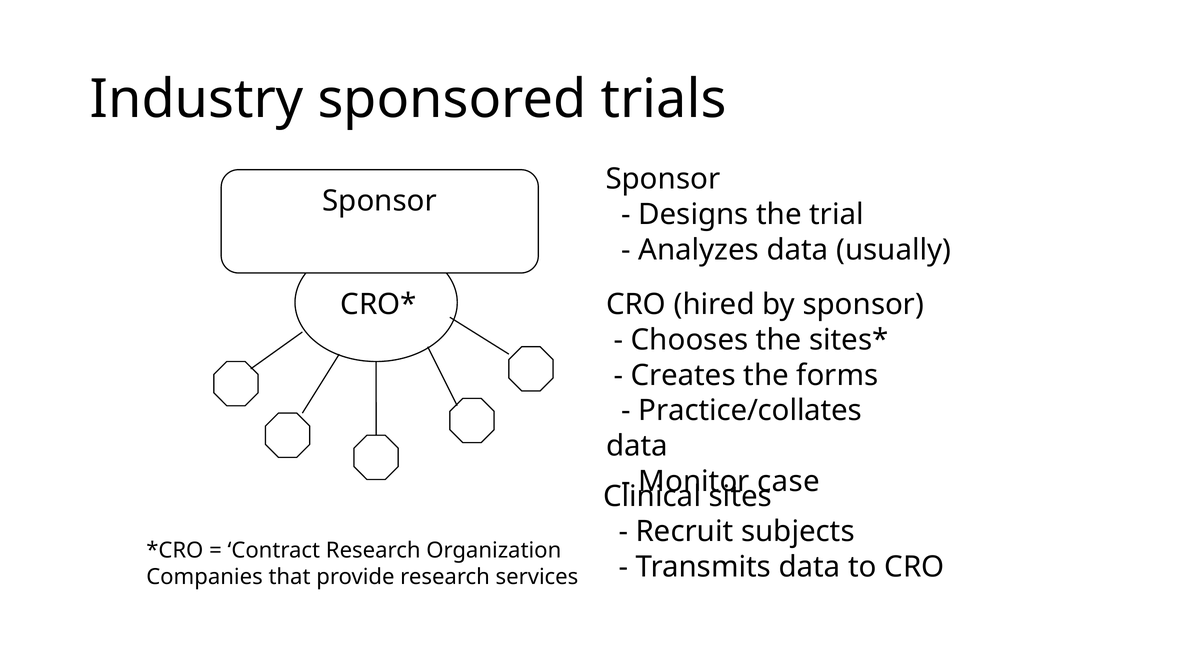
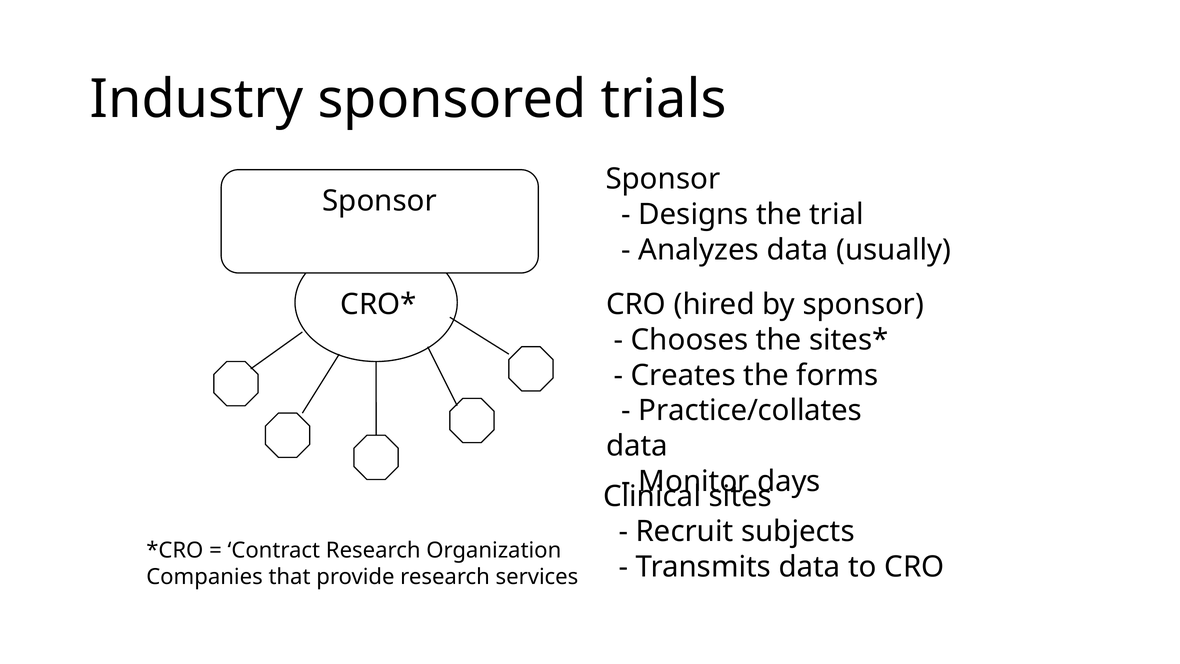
case: case -> days (789, 481)
